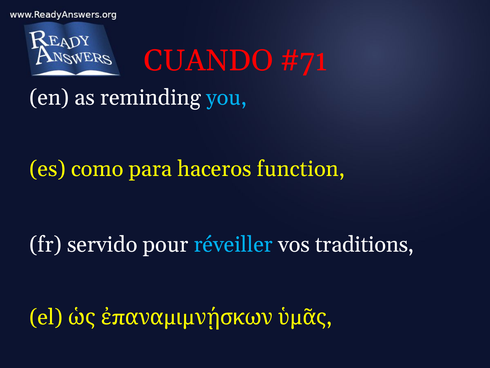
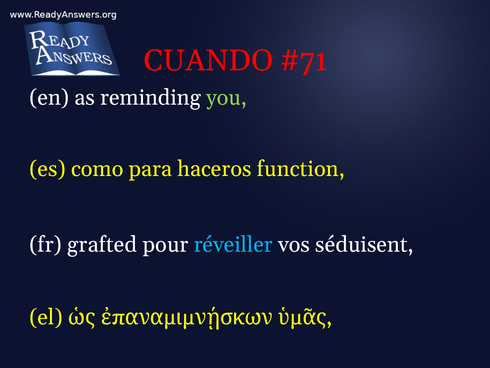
you colour: light blue -> light green (226, 98)
servido: servido -> grafted (102, 244)
traditions: traditions -> séduisent (364, 244)
